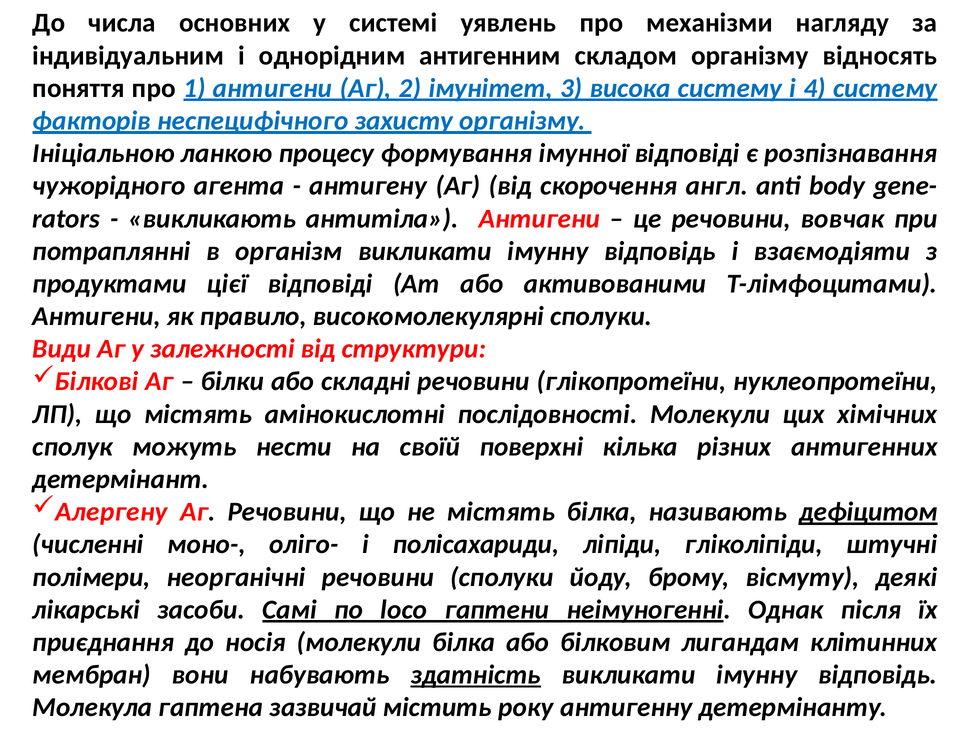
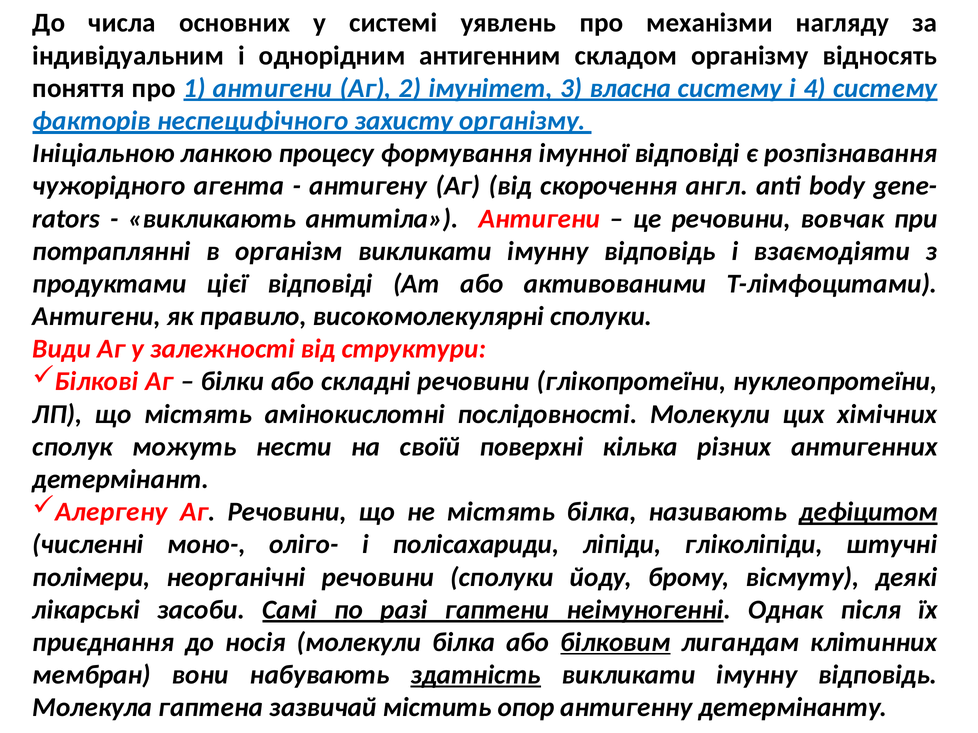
висока: висока -> власна (630, 88)
loco: loco -> разі (404, 610)
білковим underline: none -> present (615, 643)
року: року -> опор (526, 708)
